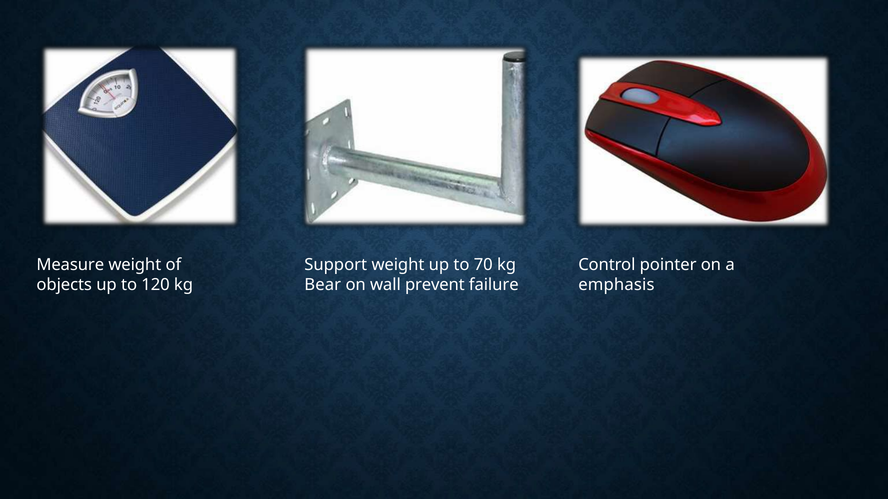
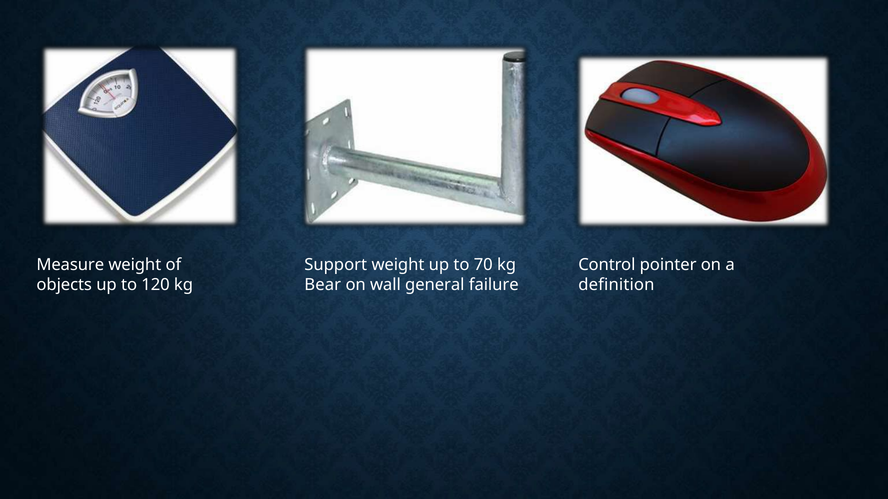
prevent: prevent -> general (435, 285)
emphasis: emphasis -> definition (616, 285)
